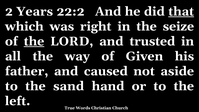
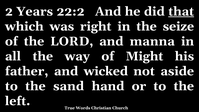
the underline: present -> none (34, 41)
trusted: trusted -> manna (152, 41)
Given: Given -> Might (145, 56)
caused: caused -> wicked (106, 71)
